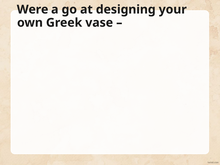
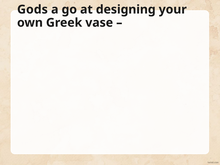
Were: Were -> Gods (32, 9)
